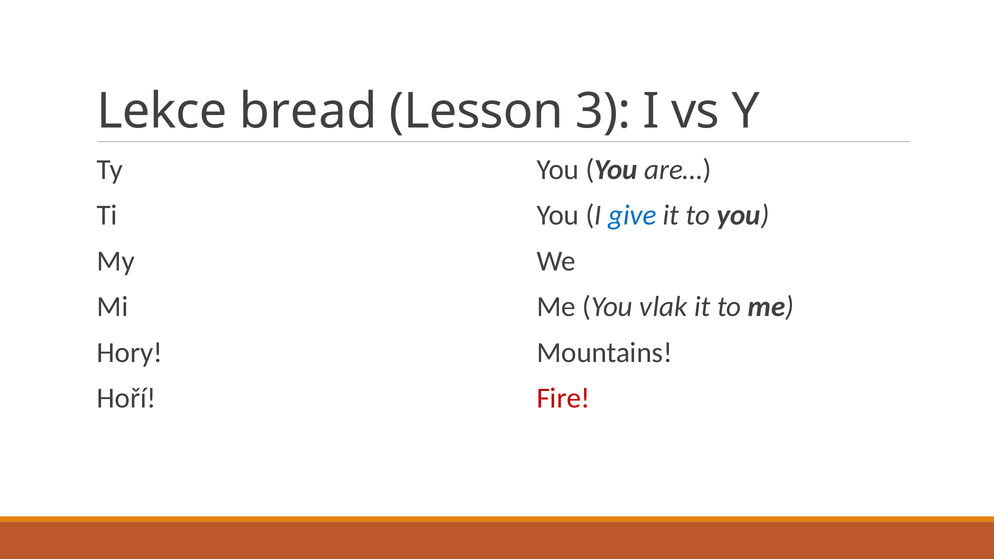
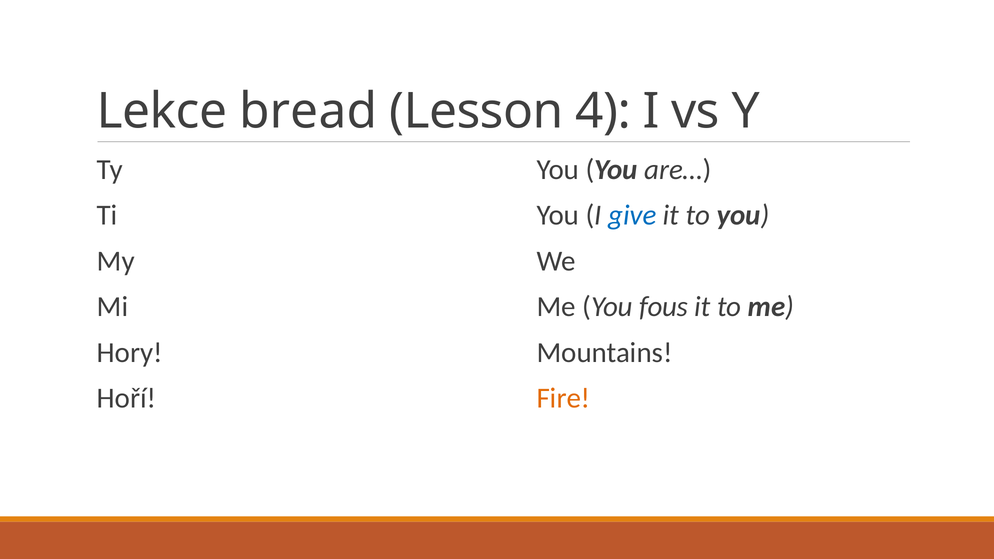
3: 3 -> 4 (603, 111)
vlak: vlak -> fous (664, 307)
Fire colour: red -> orange (563, 398)
